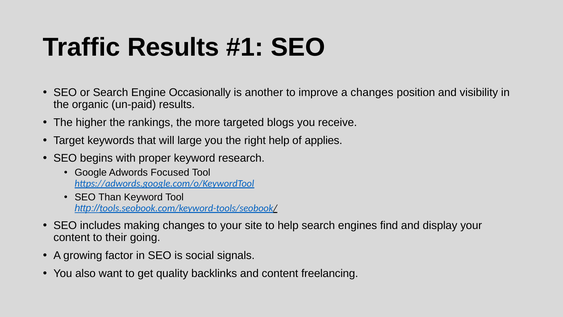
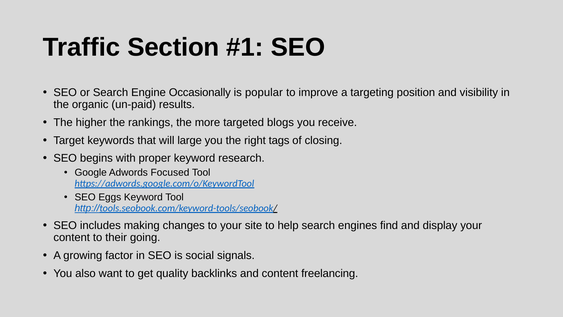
Traffic Results: Results -> Section (173, 47)
another: another -> popular (264, 92)
a changes: changes -> targeting (372, 92)
right help: help -> tags (279, 140)
applies: applies -> closing (323, 140)
Than: Than -> Eggs (110, 197)
